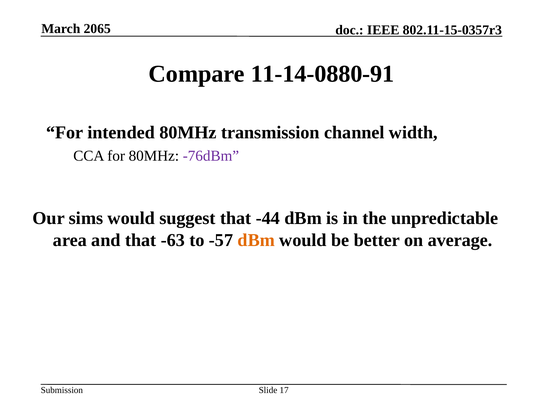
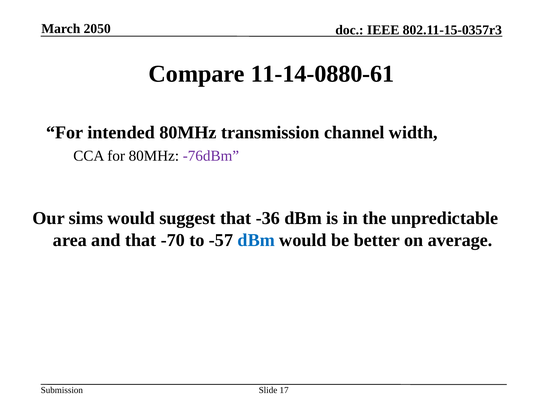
2065: 2065 -> 2050 (97, 29)
11-14-0880-91: 11-14-0880-91 -> 11-14-0880-61 (322, 74)
-44: -44 -> -36 (268, 218)
-63: -63 -> -70 (173, 240)
dBm colour: orange -> blue (256, 240)
